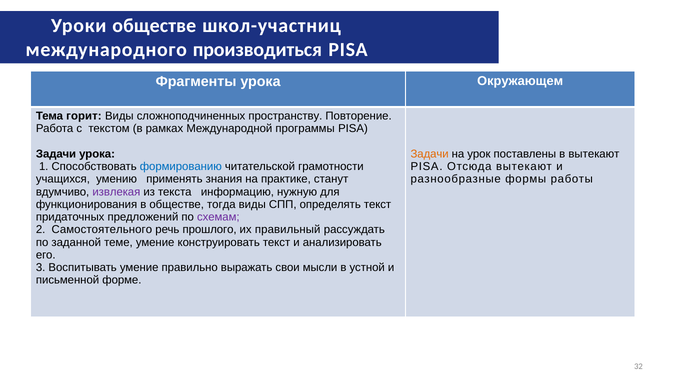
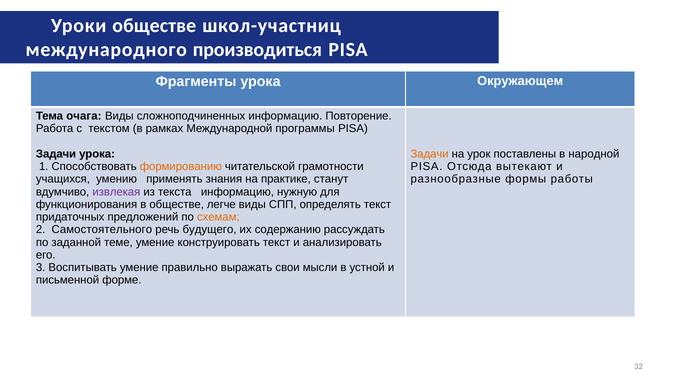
горит: горит -> очага (84, 116)
сложноподчиненных пространству: пространству -> информацию (285, 116)
в вытекают: вытекают -> народной (594, 154)
формированию colour: blue -> orange (181, 166)
тогда: тогда -> легче (221, 204)
схемам colour: purple -> orange (218, 217)
прошлого: прошлого -> будущего (210, 229)
правильный: правильный -> содержанию (288, 229)
